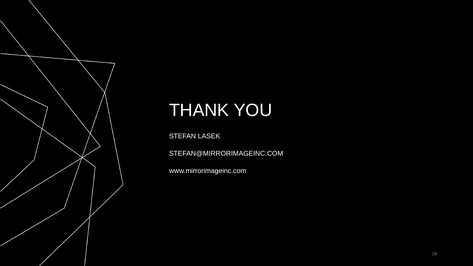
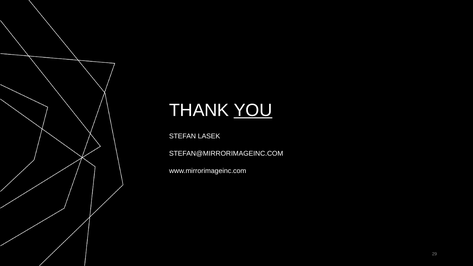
YOU underline: none -> present (253, 110)
